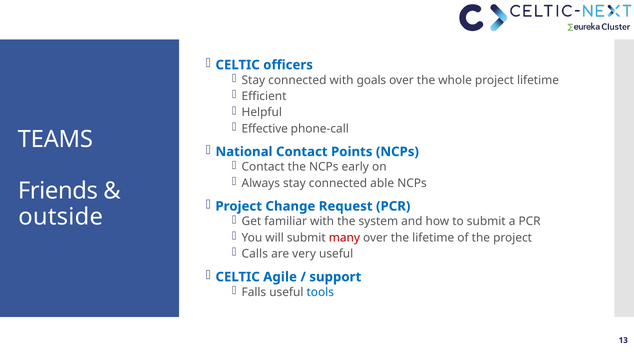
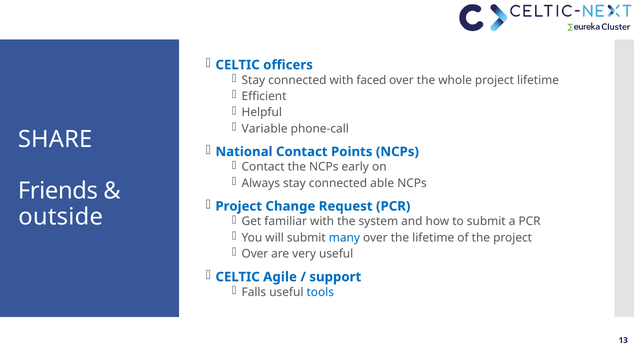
goals: goals -> faced (371, 80)
Effective: Effective -> Variable (265, 128)
TEAMS: TEAMS -> SHARE (55, 139)
many colour: red -> blue (344, 237)
Calls: Calls -> Over (255, 254)
